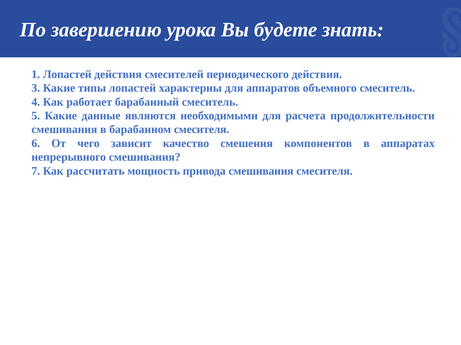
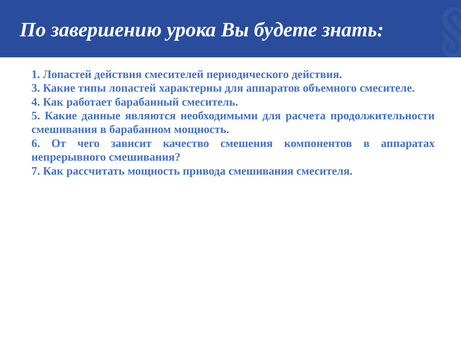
объемного смеситель: смеситель -> смесителе (387, 88)
барабанном смесителя: смесителя -> мощность (202, 130)
